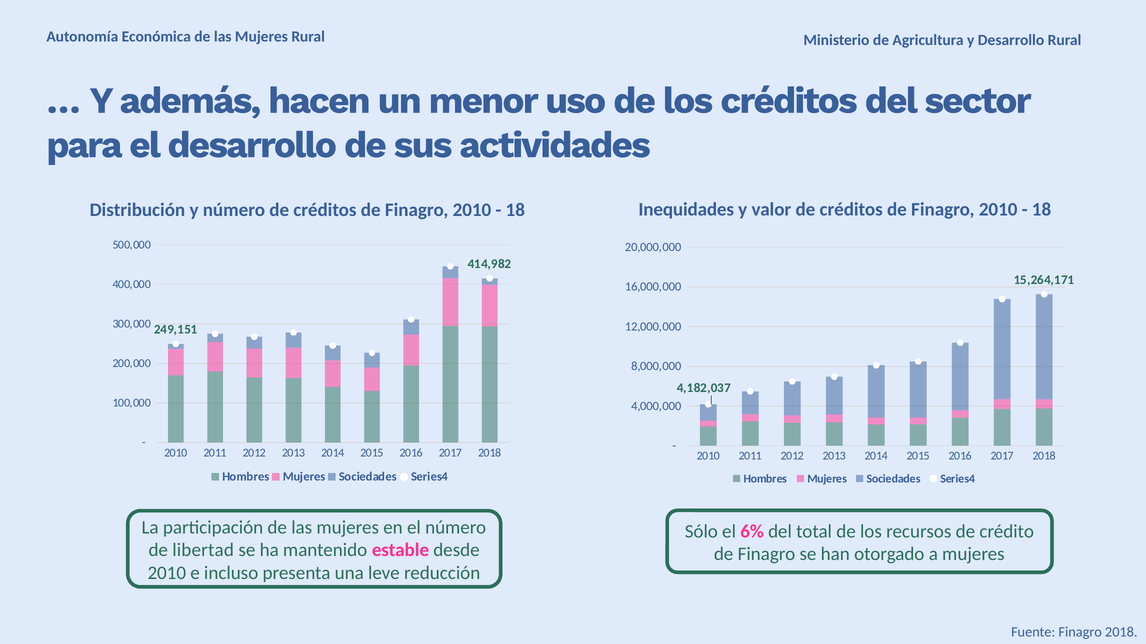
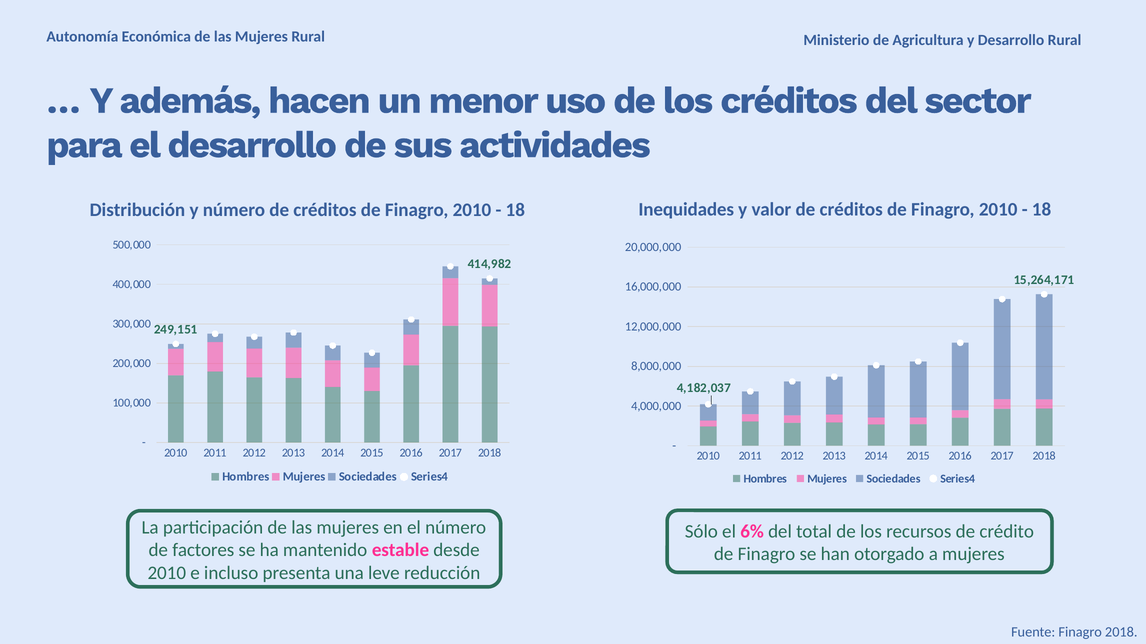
libertad: libertad -> factores (203, 551)
